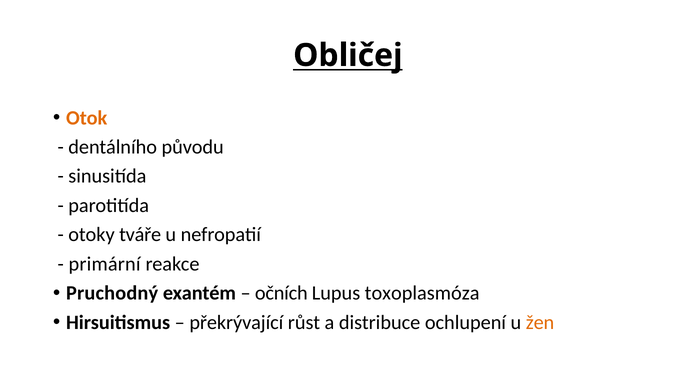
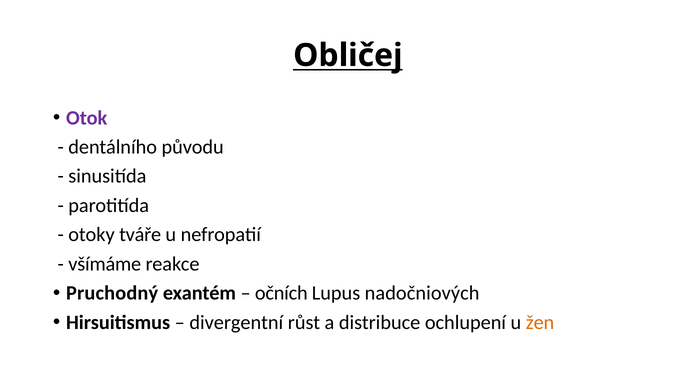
Otok colour: orange -> purple (87, 118)
primární: primární -> všímáme (105, 264)
toxoplasmóza: toxoplasmóza -> nadočniových (422, 293)
překrývající: překrývající -> divergentní (236, 322)
